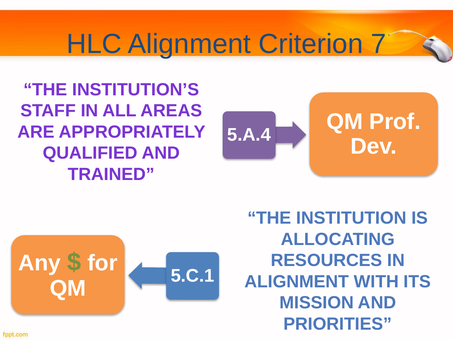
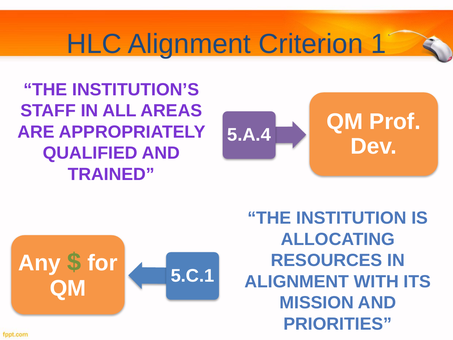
7: 7 -> 1 (378, 44)
